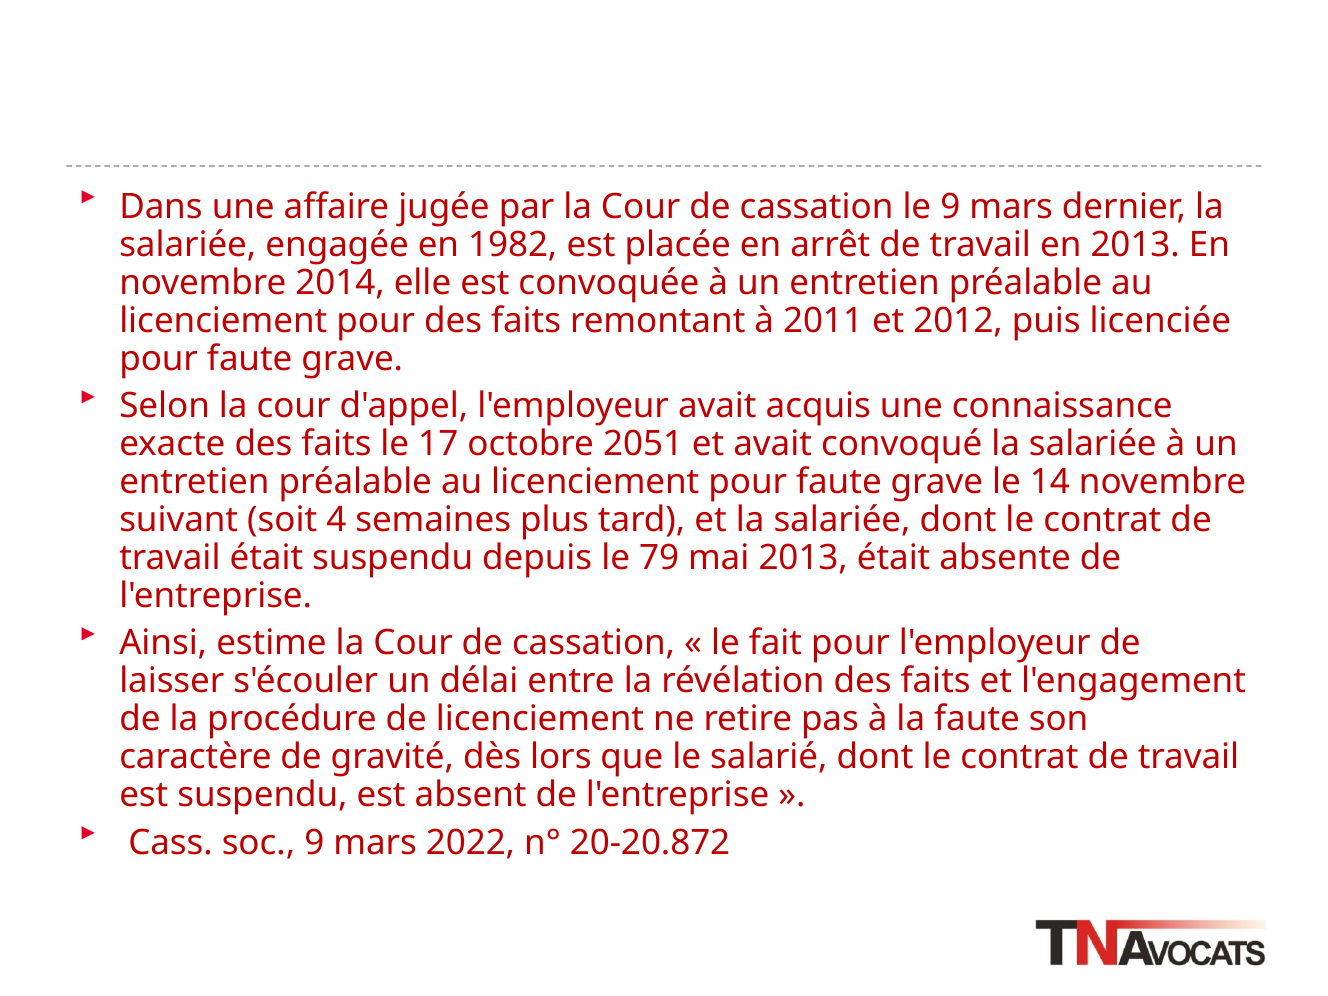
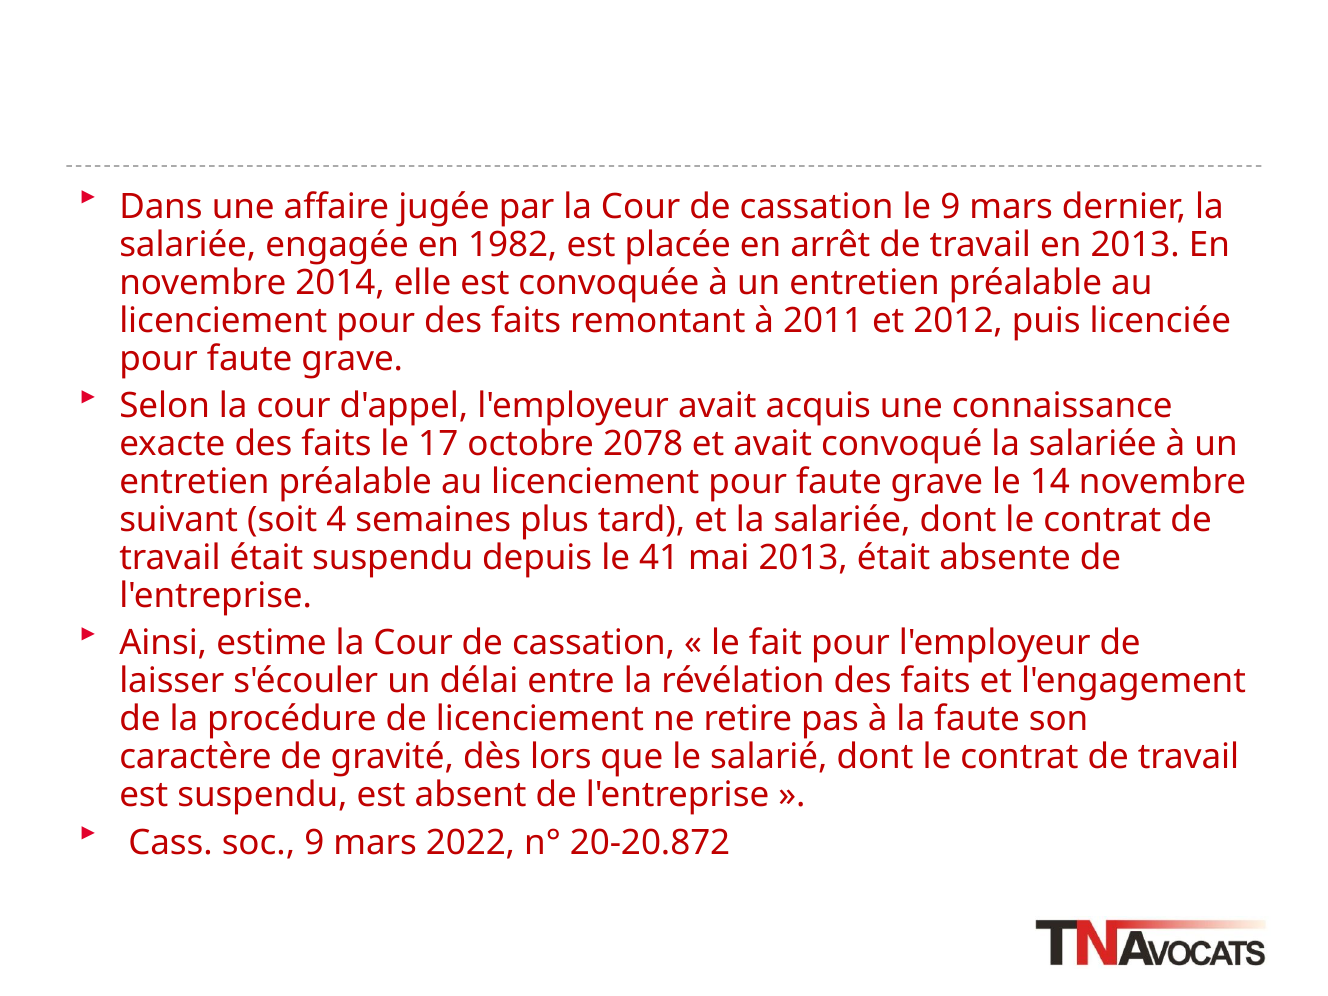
2051: 2051 -> 2078 (643, 444)
79: 79 -> 41 (659, 558)
